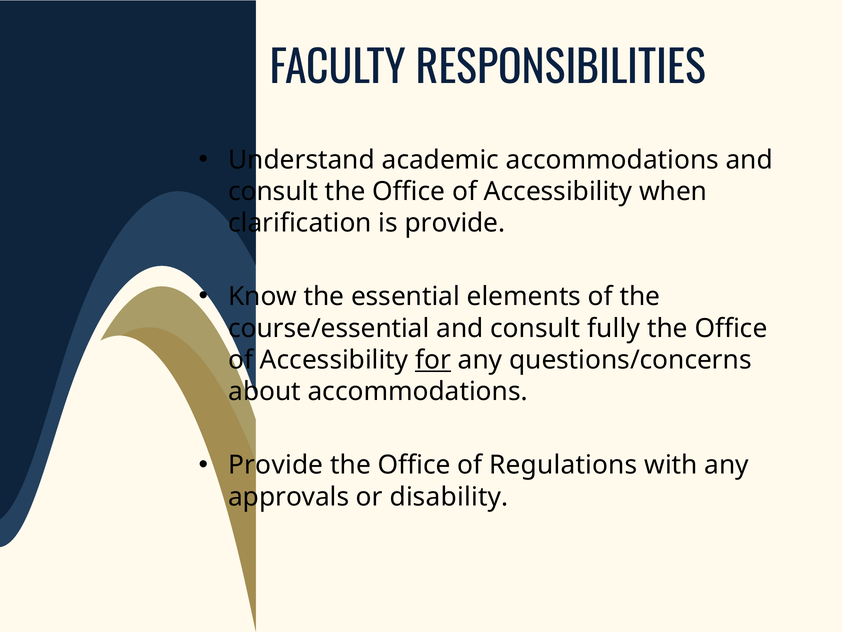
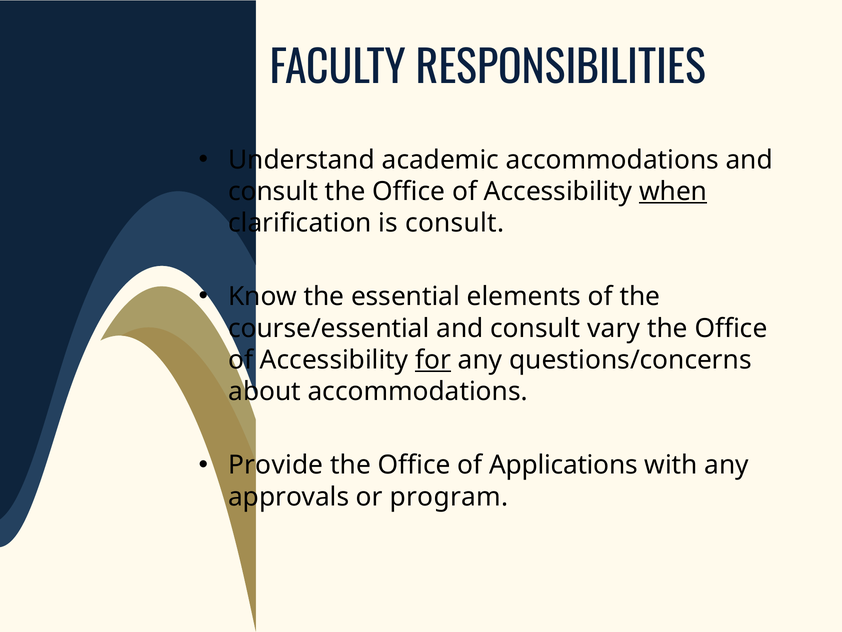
when underline: none -> present (673, 191)
is provide: provide -> consult (455, 223)
fully: fully -> vary (614, 328)
Regulations: Regulations -> Applications (564, 465)
disability: disability -> program (449, 496)
